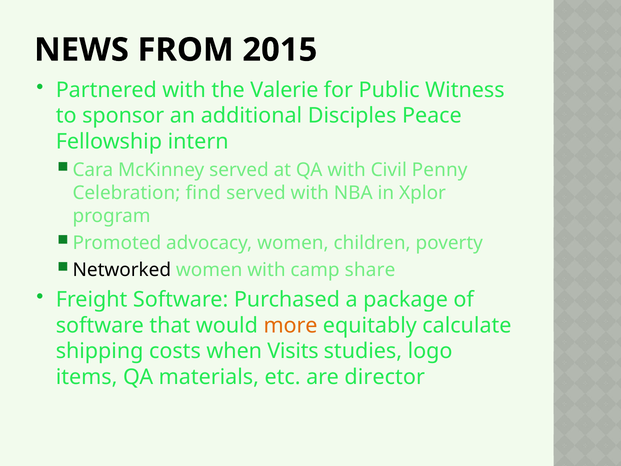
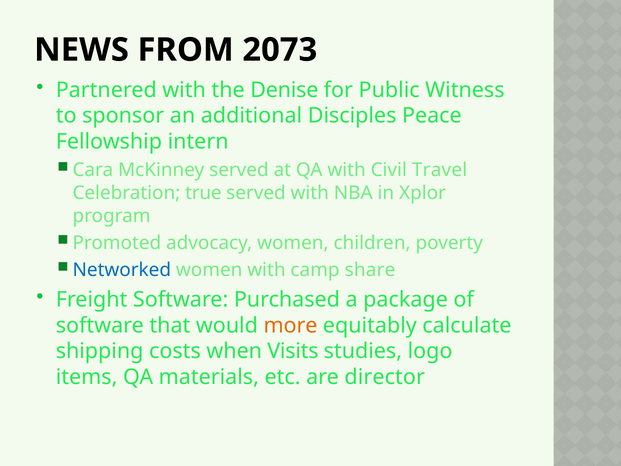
2015: 2015 -> 2073 (280, 50)
Valerie: Valerie -> Denise (284, 90)
Penny: Penny -> Travel (440, 170)
find: find -> true (203, 193)
Networked colour: black -> blue (122, 270)
